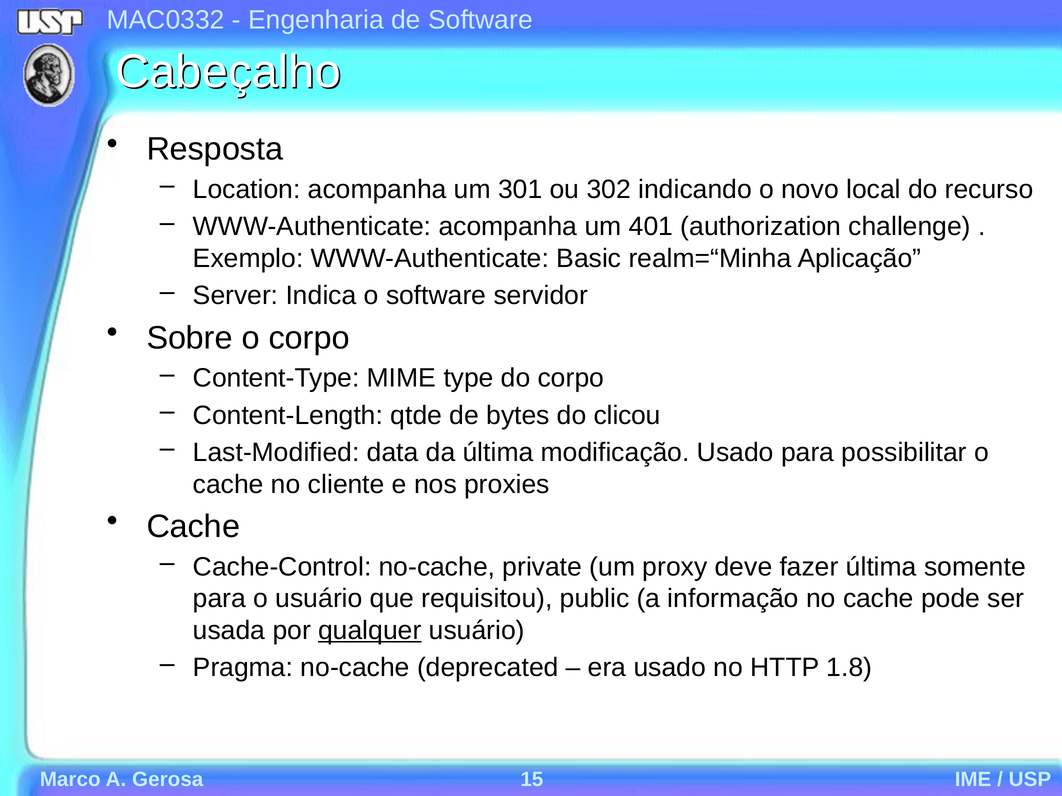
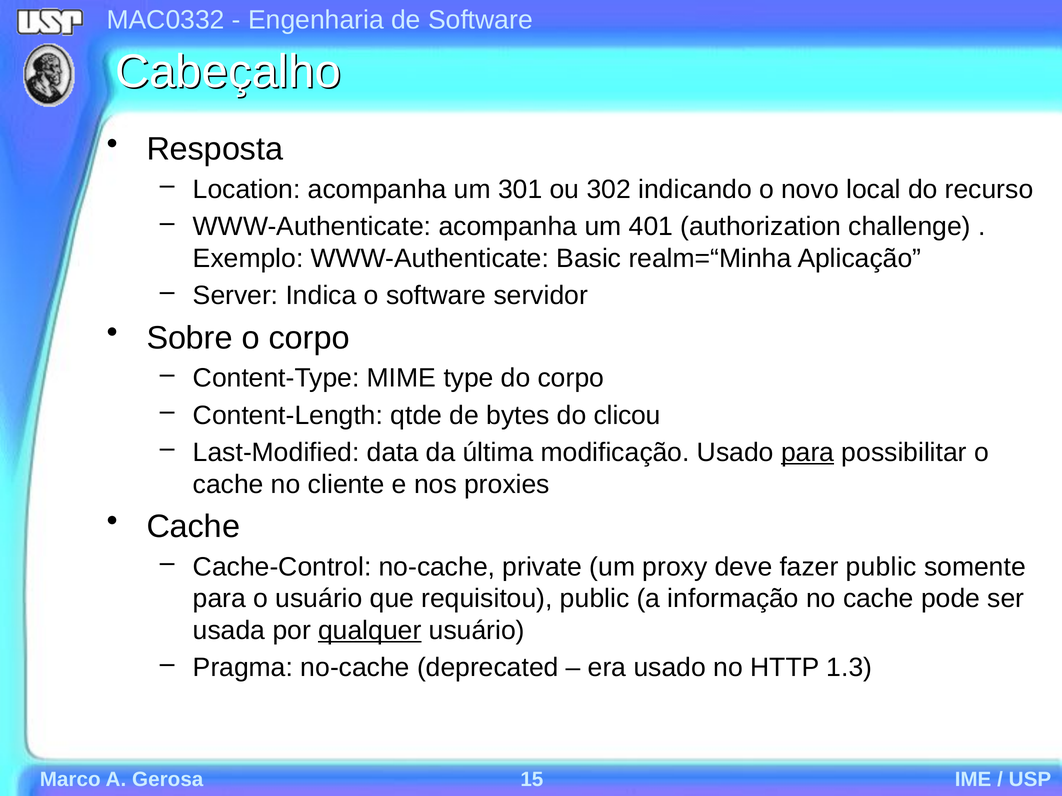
para underline: none -> present (808, 453)
fazer última: última -> public (881, 567)
1.8: 1.8 -> 1.3 (849, 668)
